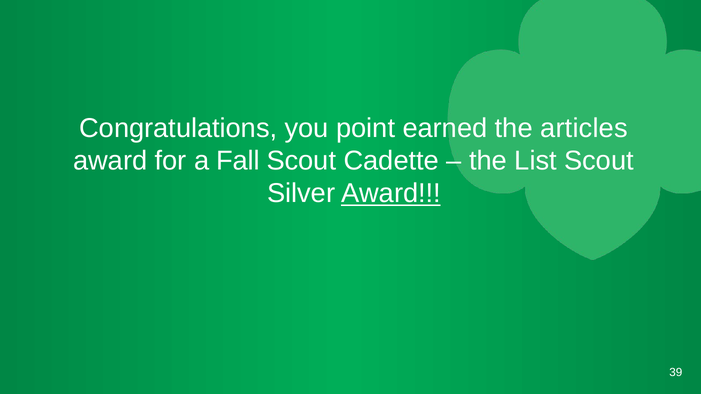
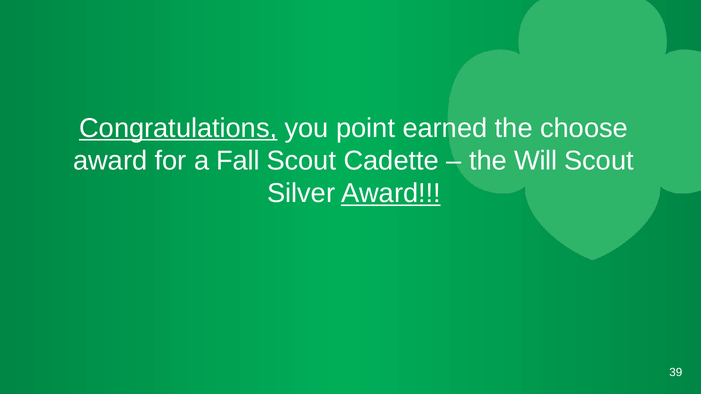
Congratulations underline: none -> present (178, 128)
articles: articles -> choose (584, 128)
List: List -> Will (536, 161)
